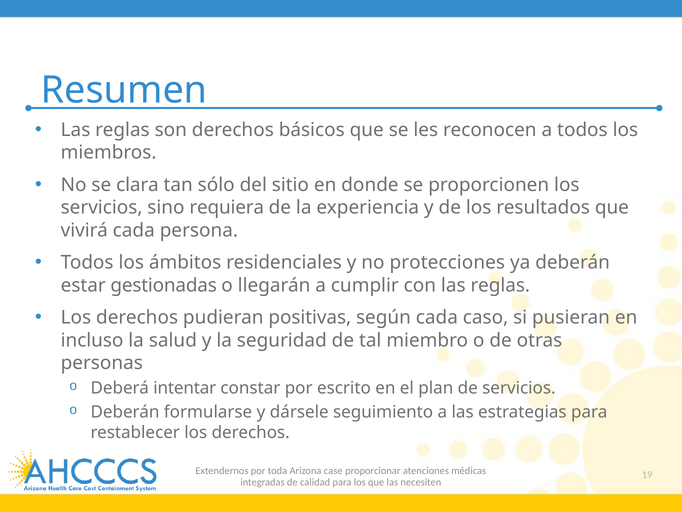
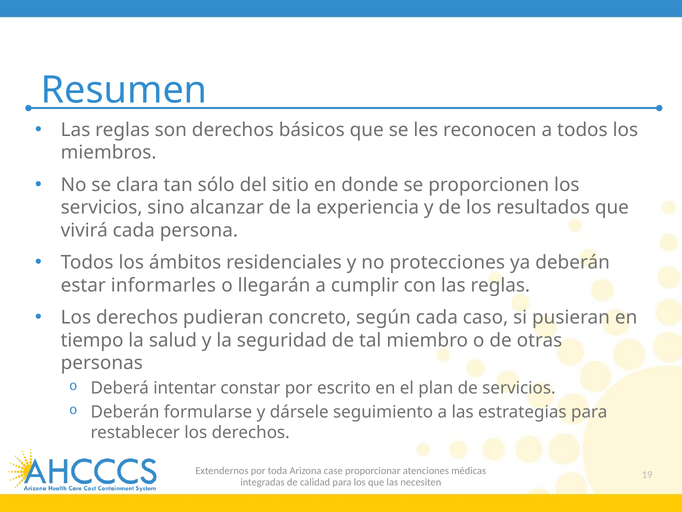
requiera: requiera -> alcanzar (227, 207)
gestionadas: gestionadas -> informarles (163, 285)
positivas: positivas -> concreto (310, 317)
incluso: incluso -> tiempo (92, 340)
